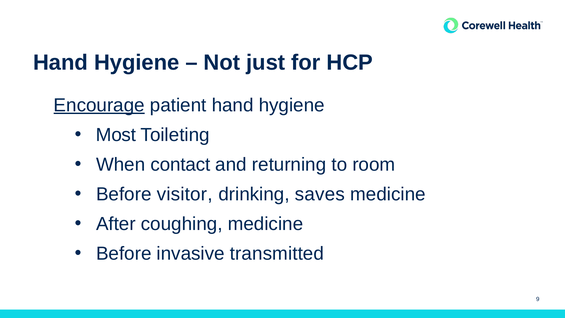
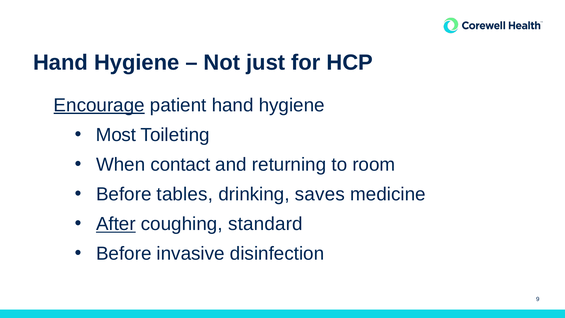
visitor: visitor -> tables (185, 194)
After underline: none -> present (116, 224)
coughing medicine: medicine -> standard (265, 224)
transmitted: transmitted -> disinfection (277, 254)
